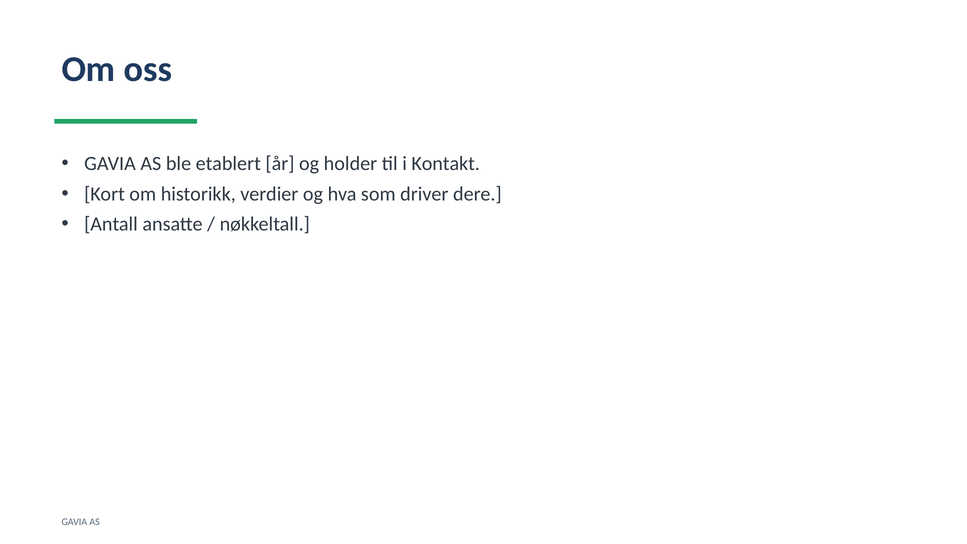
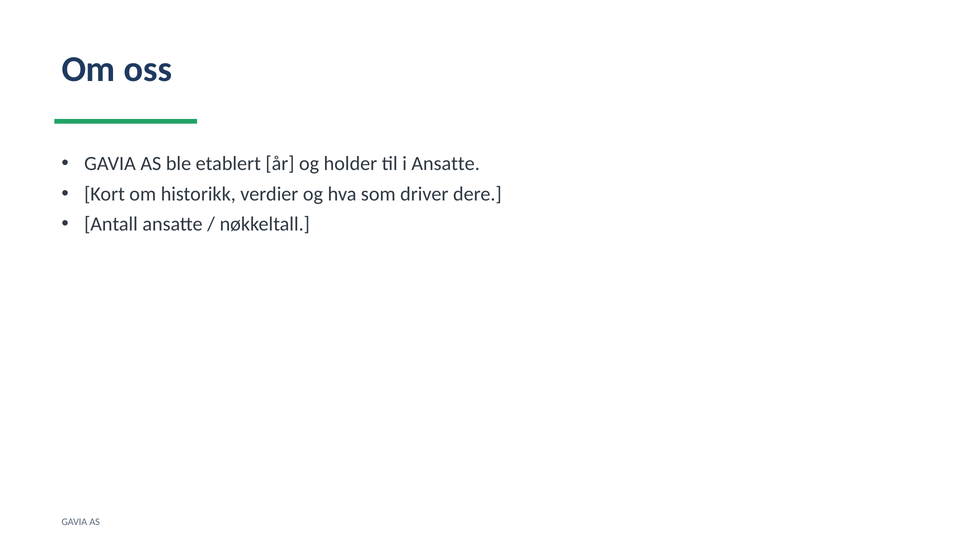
i Kontakt: Kontakt -> Ansatte (446, 164)
